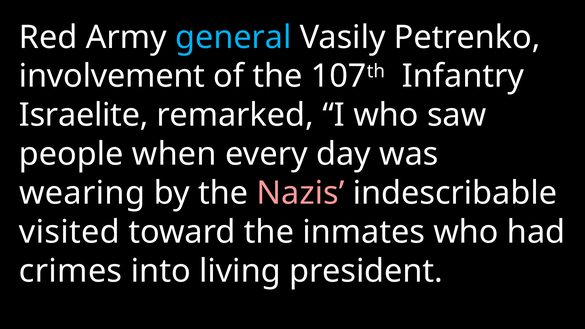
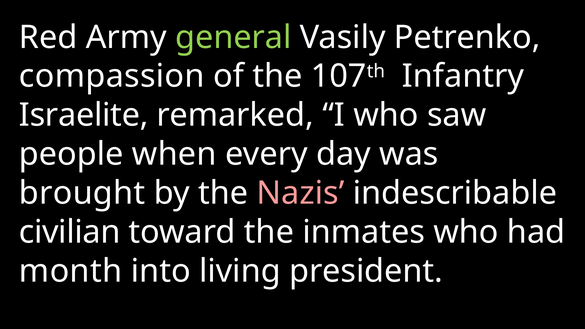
general colour: light blue -> light green (233, 37)
involvement: involvement -> compassion (112, 76)
wearing: wearing -> brought (82, 193)
visited: visited -> civilian (70, 232)
crimes: crimes -> month (71, 271)
